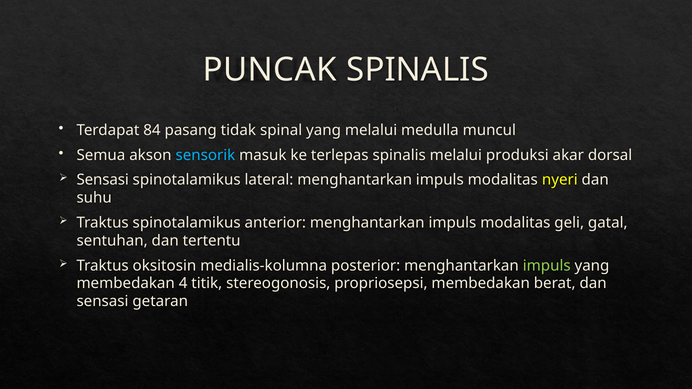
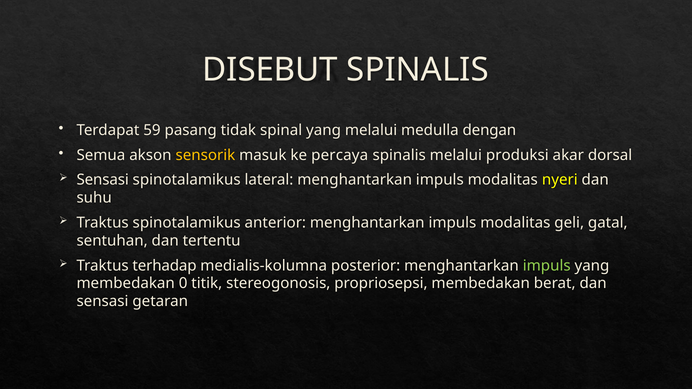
PUNCAK: PUNCAK -> DISEBUT (270, 70)
84: 84 -> 59 (152, 130)
muncul: muncul -> dengan (489, 130)
sensorik colour: light blue -> yellow (205, 155)
terlepas: terlepas -> percaya (340, 155)
oksitosin: oksitosin -> terhadap (165, 266)
4: 4 -> 0 (183, 284)
